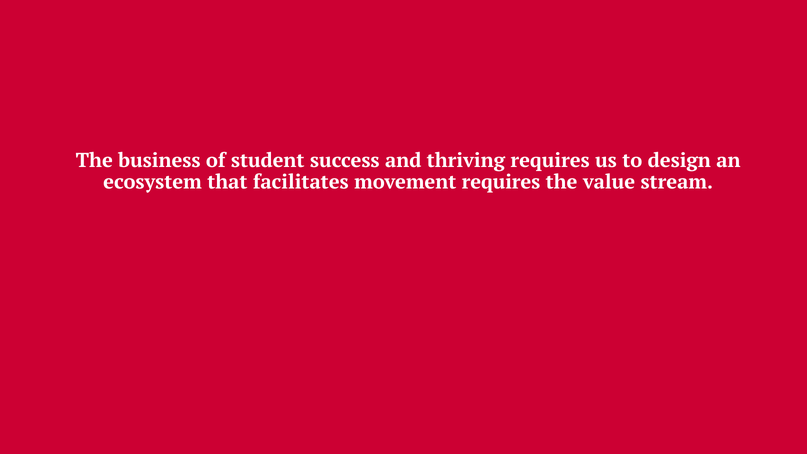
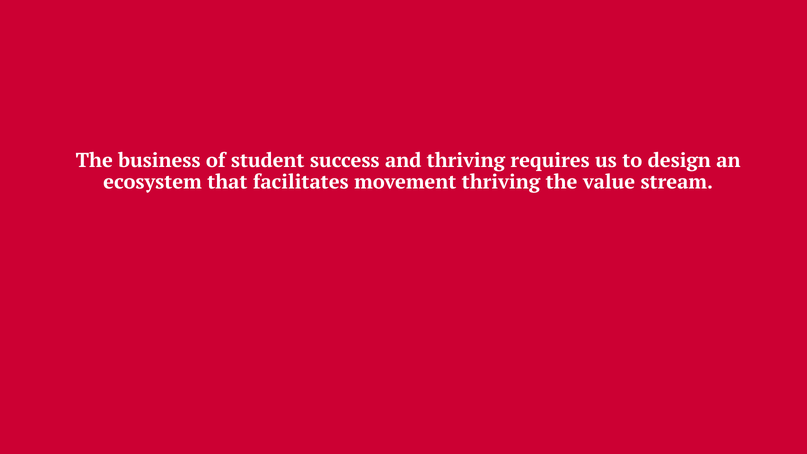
movement requires: requires -> thriving (501, 182)
